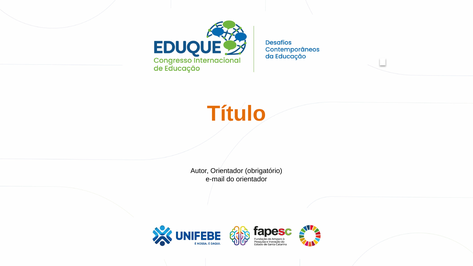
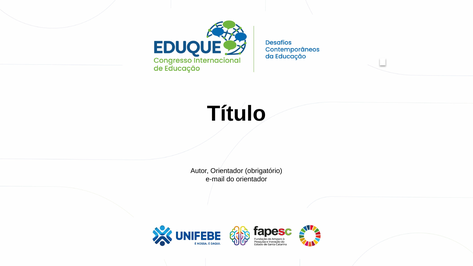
Título colour: orange -> black (236, 114)
